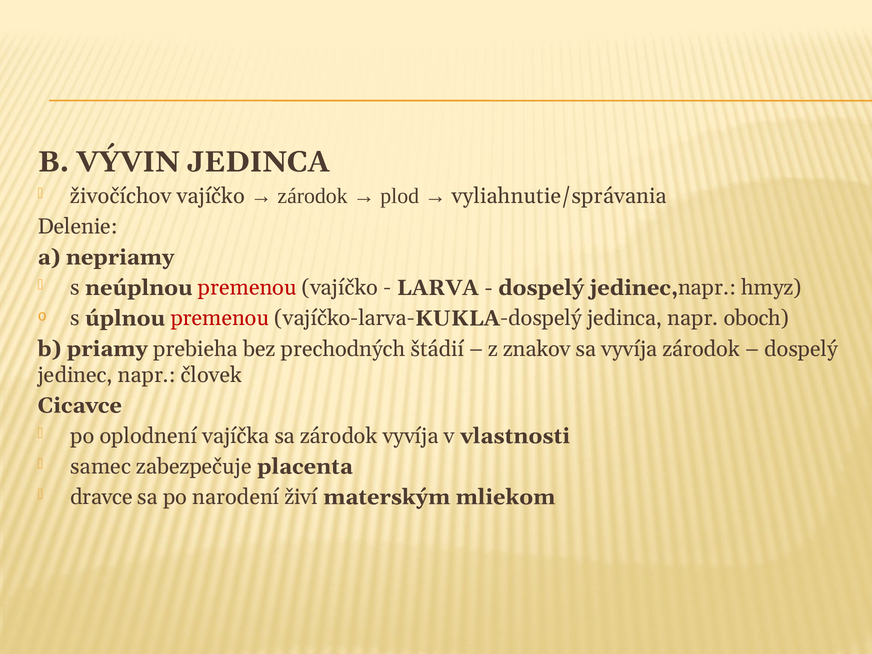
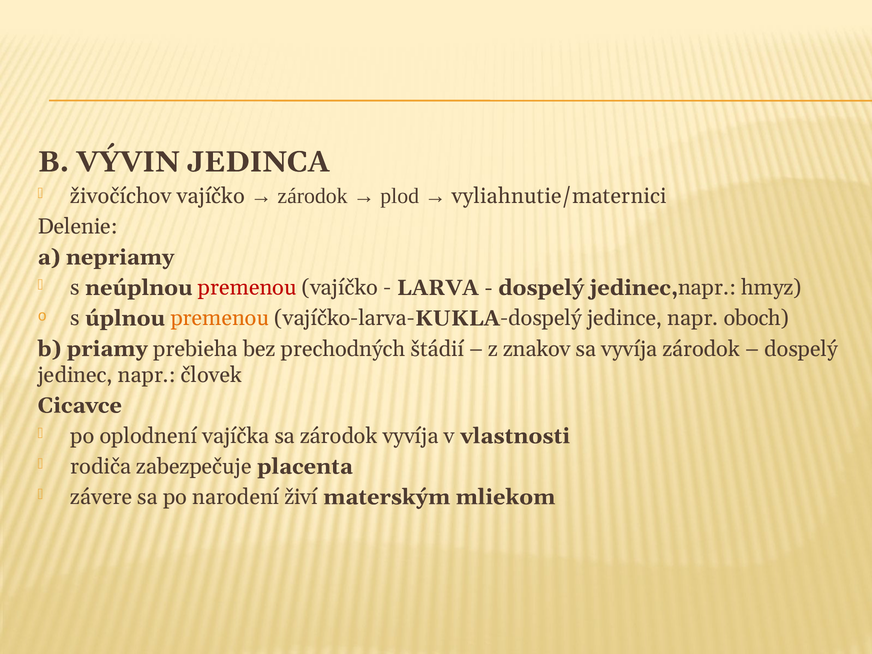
vyliahnutie/správania: vyliahnutie/správania -> vyliahnutie/maternici (559, 196)
premenou colour: red -> orange (220, 318)
vajíčko-larva-KUKLA-dospelý jedinca: jedinca -> jedince (625, 318)
samec: samec -> rodiča (101, 467)
dravce: dravce -> závere (101, 497)
